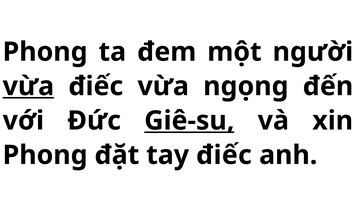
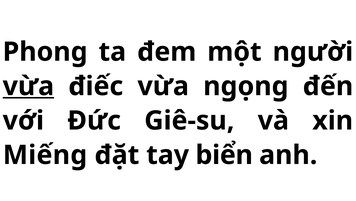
Giê-su underline: present -> none (189, 120)
Phong: Phong -> Miếng (45, 155)
tay điếc: điếc -> biển (224, 155)
